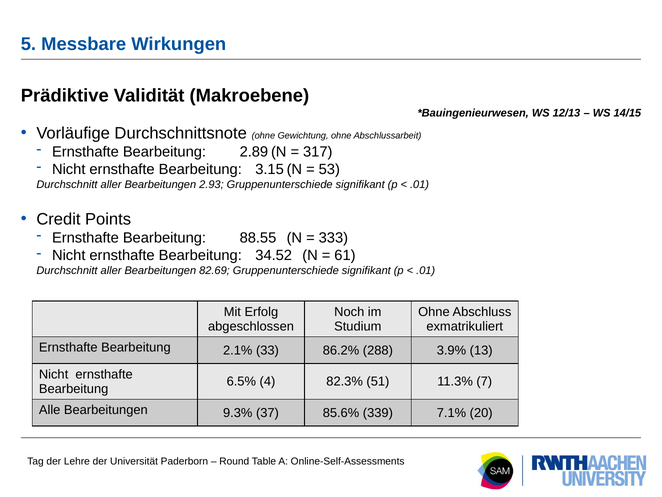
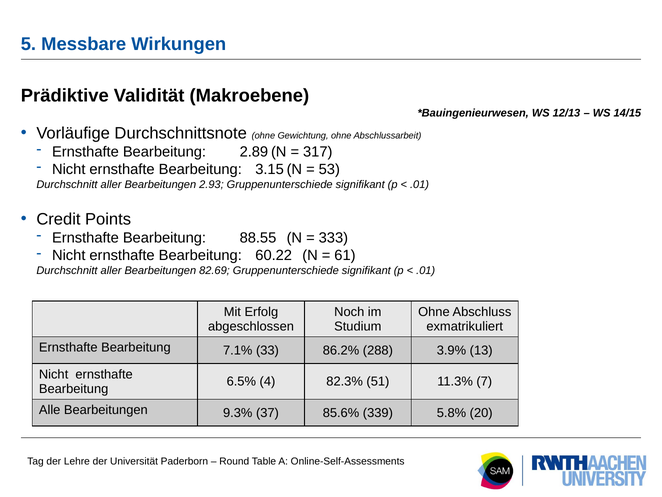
34.52: 34.52 -> 60.22 (274, 255)
2.1%: 2.1% -> 7.1% (238, 350)
7.1%: 7.1% -> 5.8% (451, 412)
